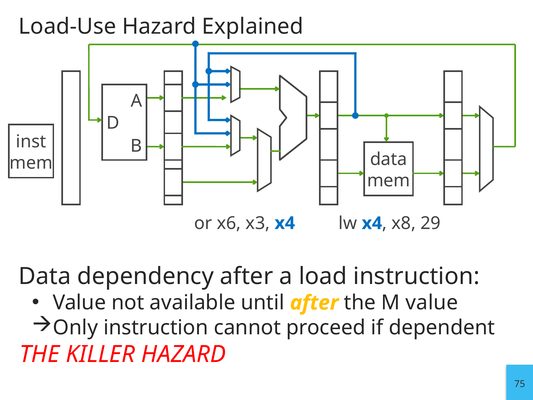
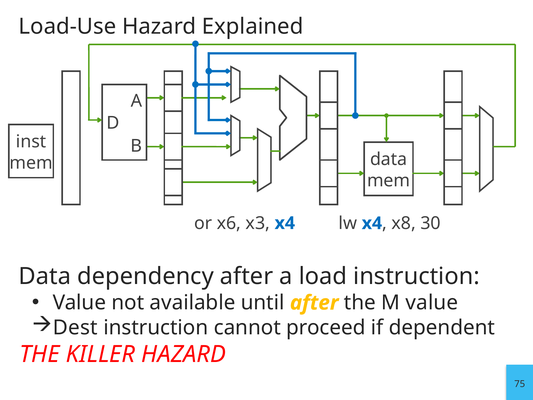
29: 29 -> 30 (431, 223)
Only: Only -> Dest (75, 327)
